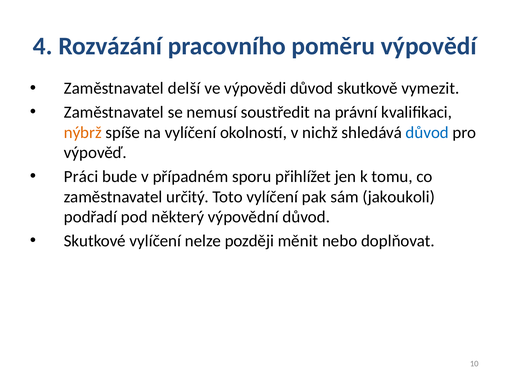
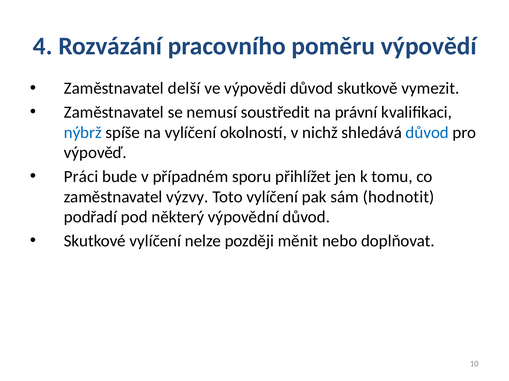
nýbrž colour: orange -> blue (83, 133)
určitý: určitý -> výzvy (187, 197)
jakoukoli: jakoukoli -> hodnotit (399, 197)
